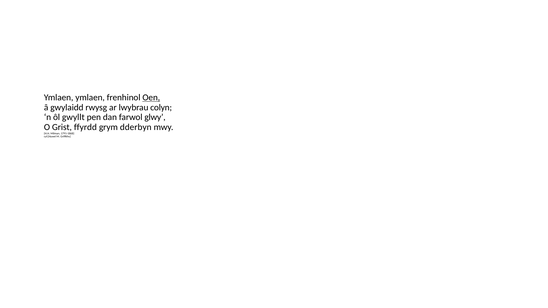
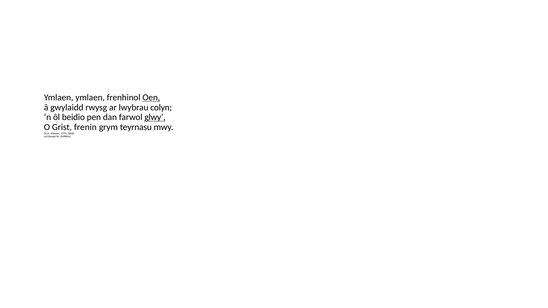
gwyllt: gwyllt -> beidio (73, 117)
glwy underline: none -> present (155, 117)
ffyrdd: ffyrdd -> frenin (85, 127)
dderbyn: dderbyn -> teyrnasu (136, 127)
